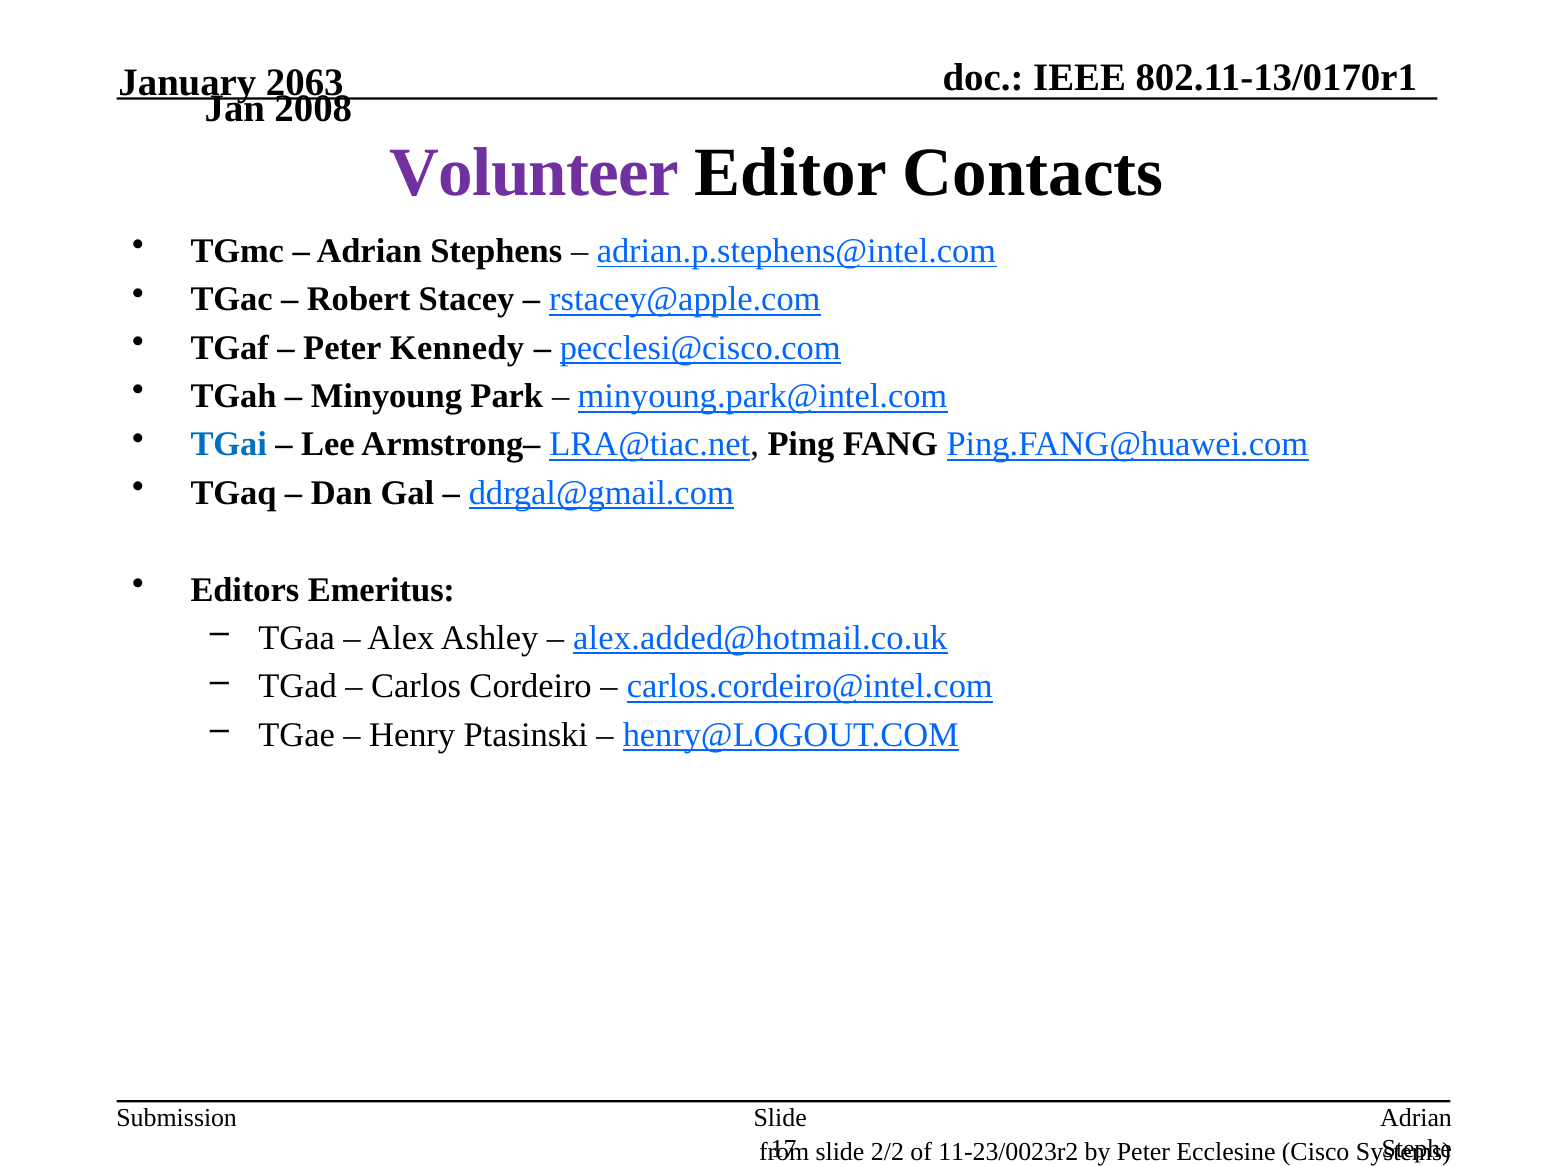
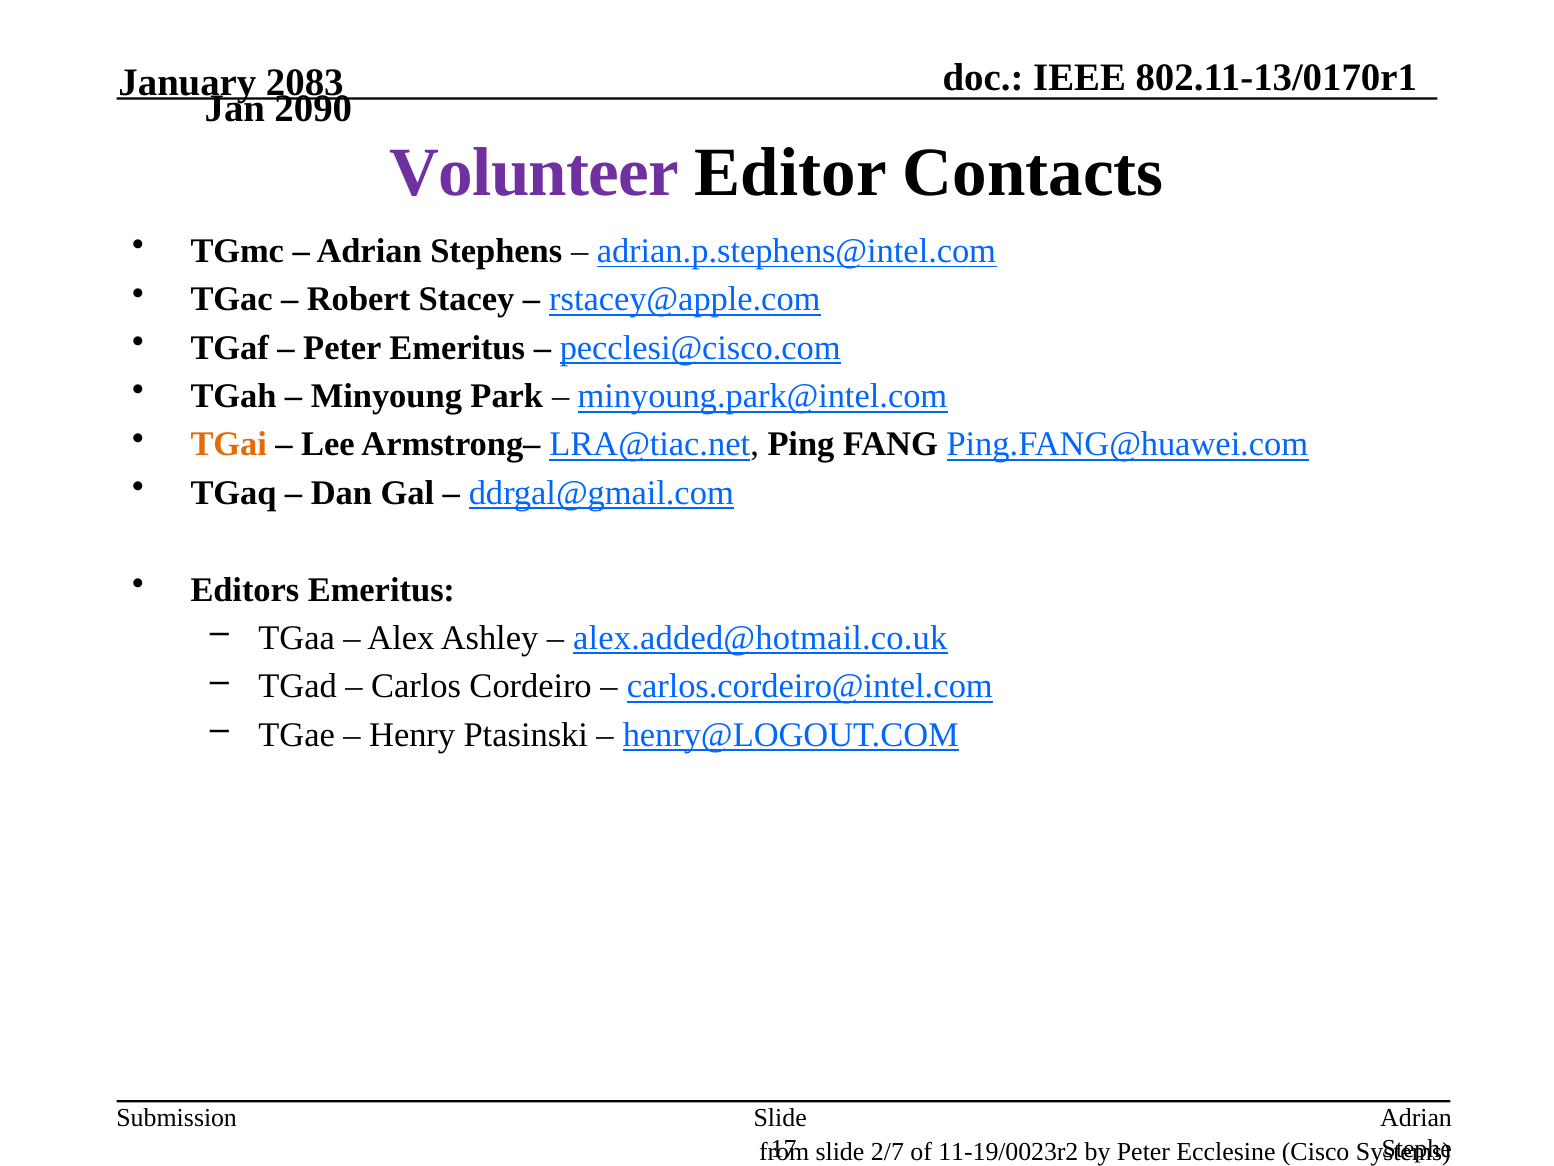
2063: 2063 -> 2083 (305, 83)
2008: 2008 -> 2090 (313, 109)
Peter Kennedy: Kennedy -> Emeritus (457, 348)
TGai colour: blue -> orange (229, 444)
2/2: 2/2 -> 2/7 (887, 1152)
11-23/0023r2: 11-23/0023r2 -> 11-19/0023r2 (1008, 1152)
